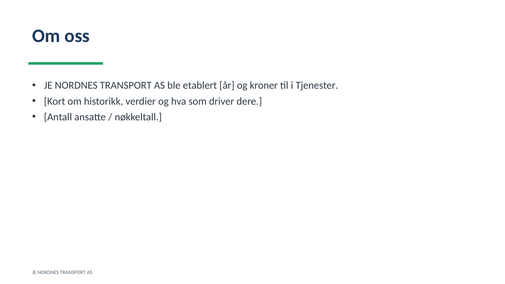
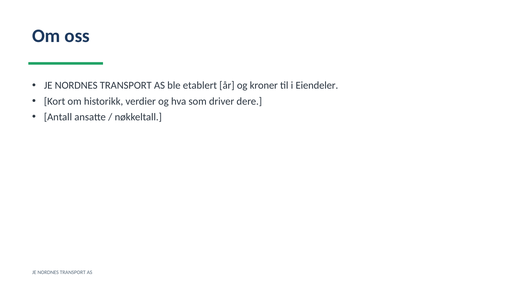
Tjenester: Tjenester -> Eiendeler (317, 86)
